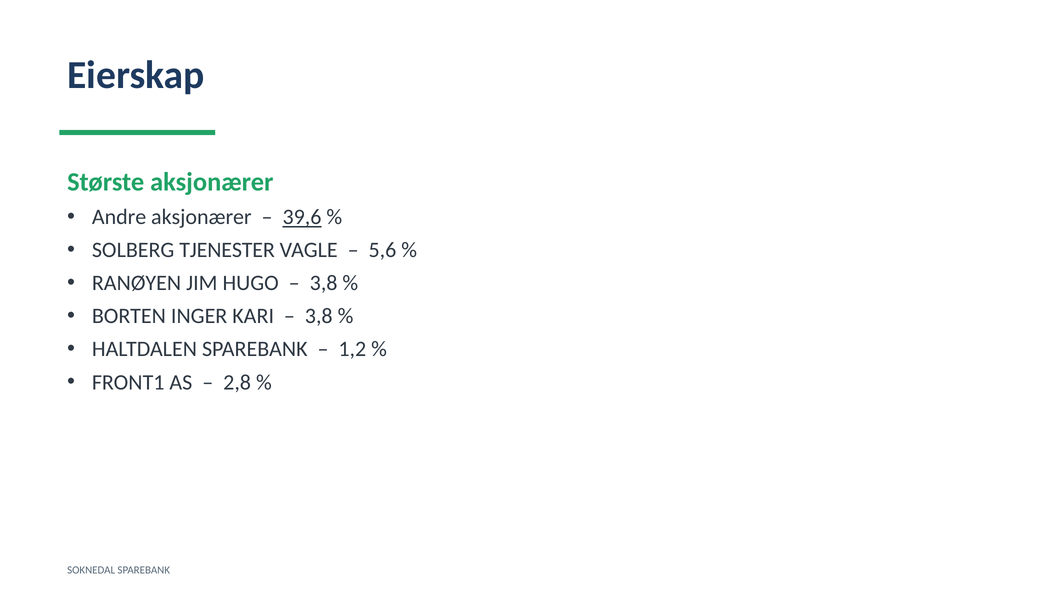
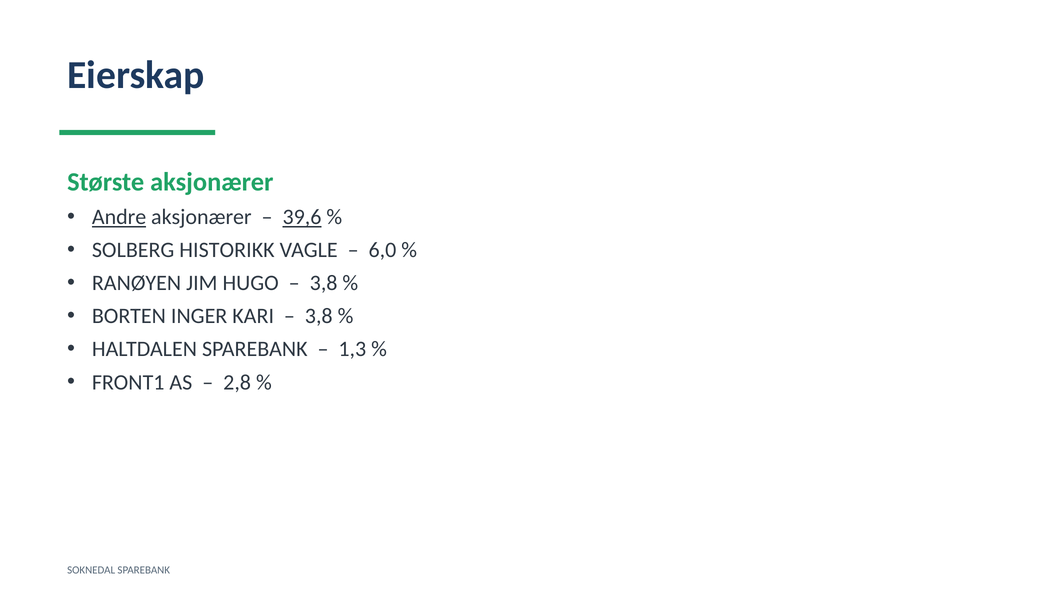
Andre underline: none -> present (119, 217)
TJENESTER: TJENESTER -> HISTORIKK (227, 250)
5,6: 5,6 -> 6,0 (382, 250)
1,2: 1,2 -> 1,3 (352, 349)
